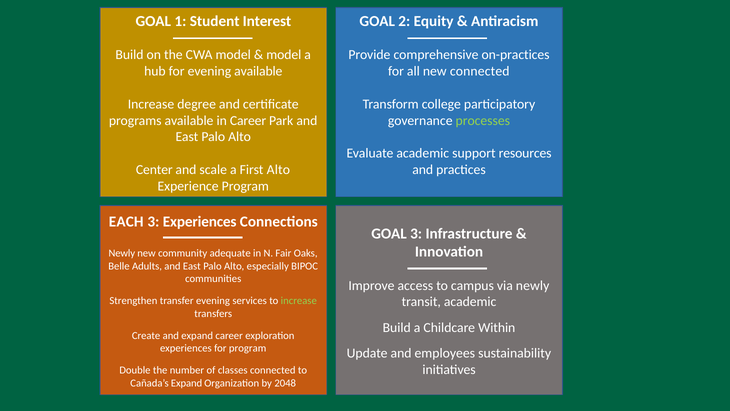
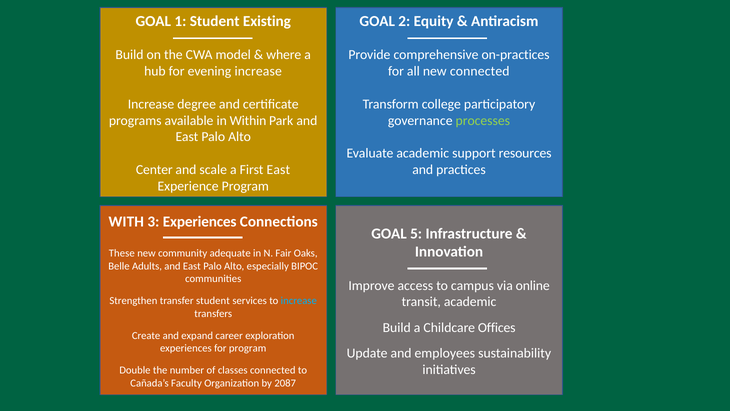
Interest: Interest -> Existing (267, 21)
model: model -> where (284, 55)
evening available: available -> increase (258, 71)
in Career: Career -> Within (248, 120)
First Alto: Alto -> East (278, 170)
EACH: EACH -> WITH (126, 221)
GOAL 3: 3 -> 5 (416, 233)
Newly: Newly -> These (122, 253)
via newly: newly -> online (533, 285)
transfer evening: evening -> student (213, 301)
increase colour: light green -> light blue (299, 301)
Within: Within -> Offices (497, 327)
Cañada’s Expand: Expand -> Faculty (186, 383)
2048: 2048 -> 2087 (285, 383)
